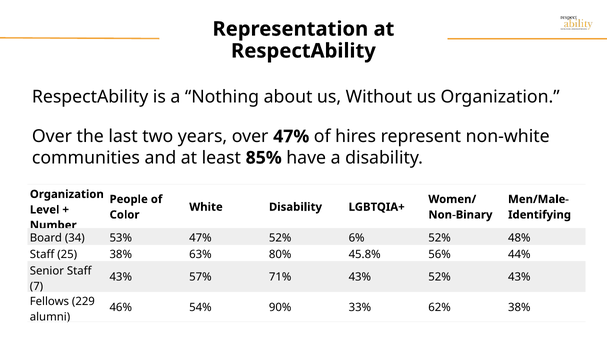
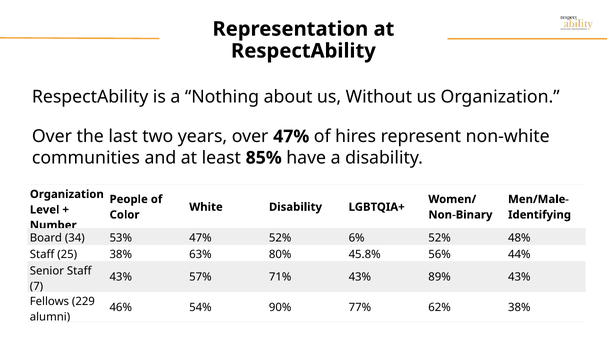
43% 52%: 52% -> 89% (440, 277)
33%: 33% -> 77% (360, 307)
